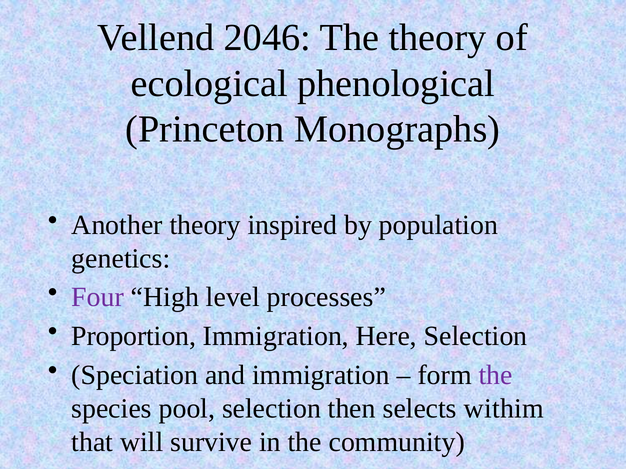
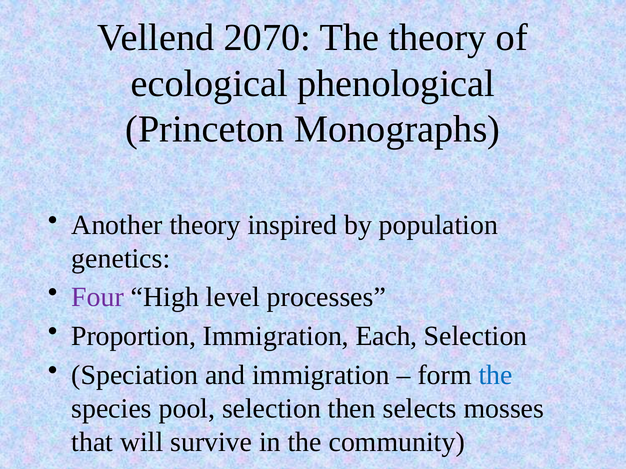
2046: 2046 -> 2070 (267, 38)
Here: Here -> Each (386, 337)
the colour: purple -> blue (496, 376)
withim: withim -> mosses (504, 409)
